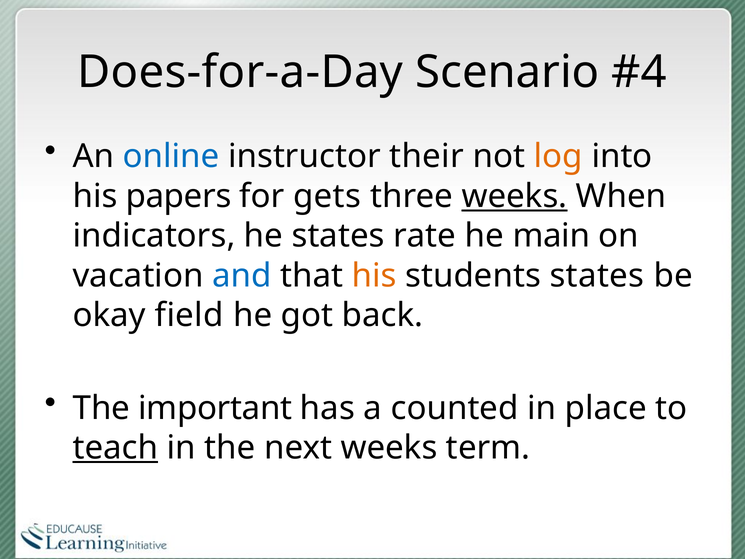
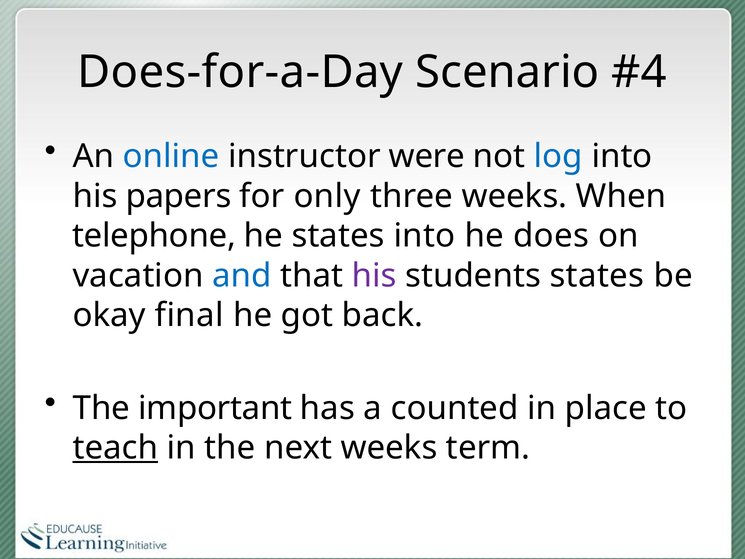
their: their -> were (427, 156)
log colour: orange -> blue (558, 156)
gets: gets -> only (327, 196)
weeks underline: present -> none (514, 196)
indicators: indicators -> telephone (154, 236)
states rate: rate -> into (425, 236)
main: main -> does (551, 236)
his colour: orange -> purple (374, 276)
field: field -> final (189, 315)
